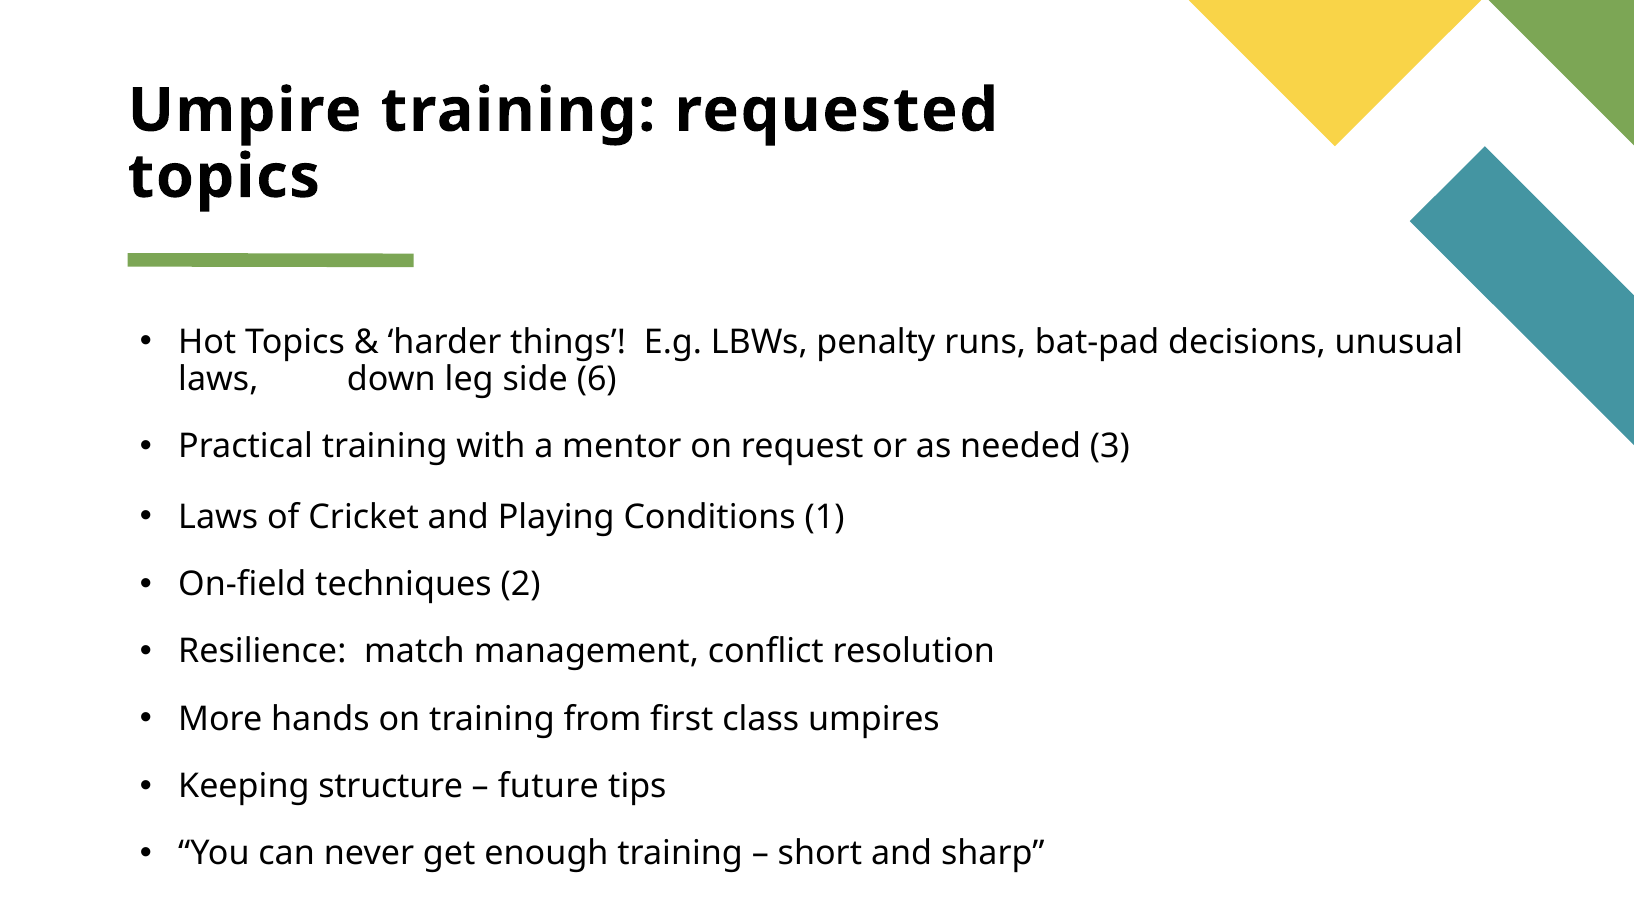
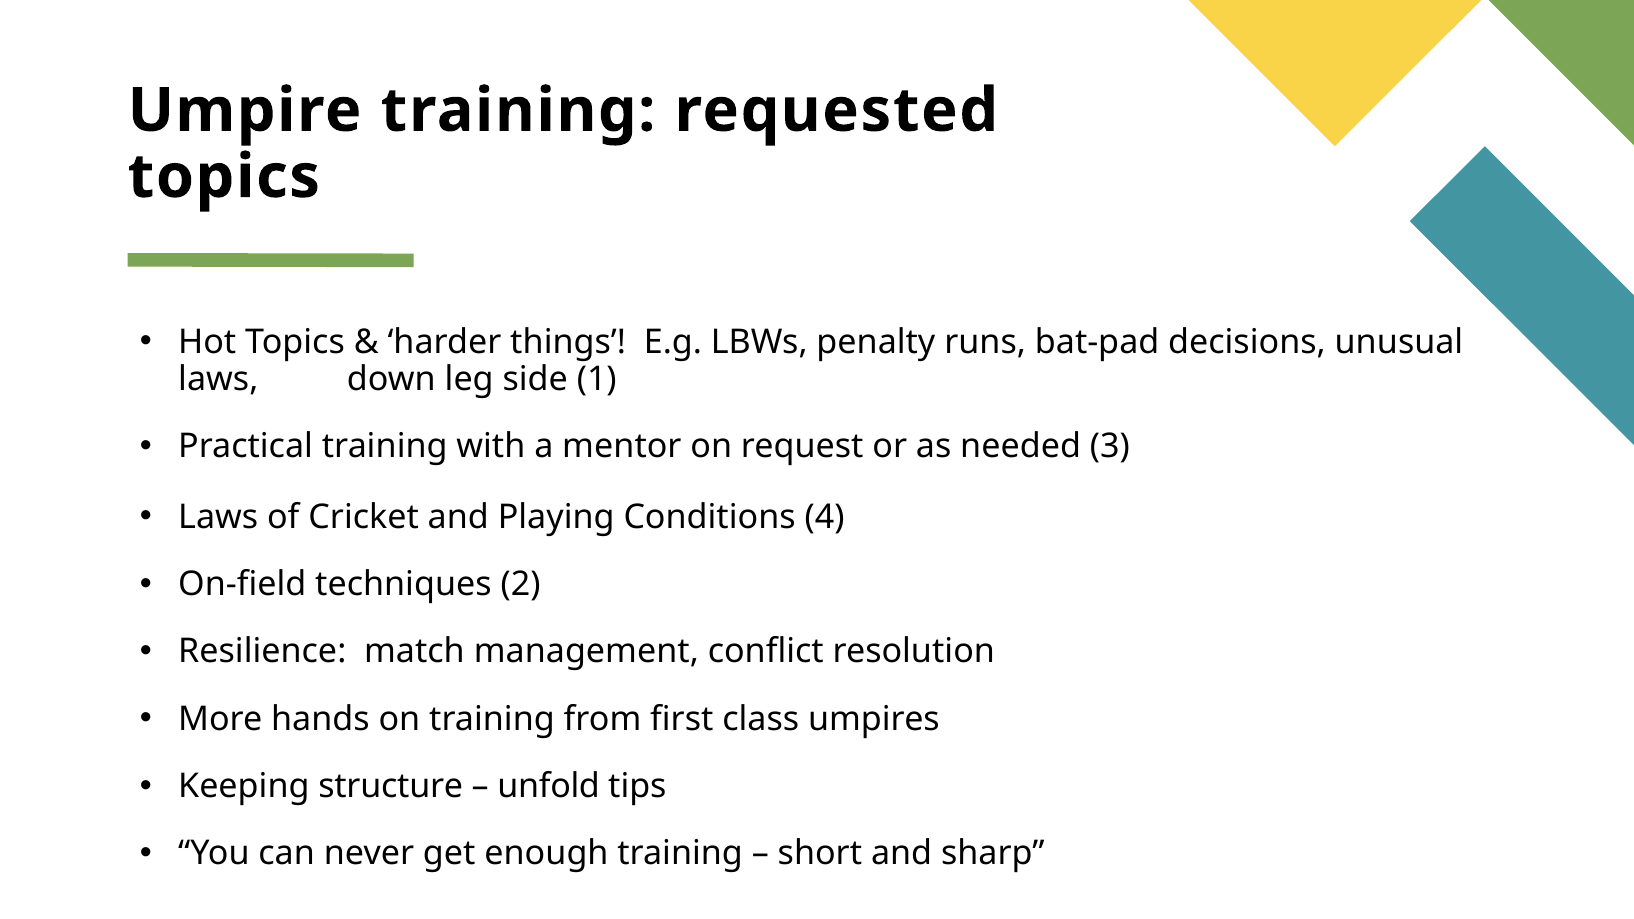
6: 6 -> 1 (597, 379)
1: 1 -> 4 (825, 517)
future: future -> unfold (549, 786)
